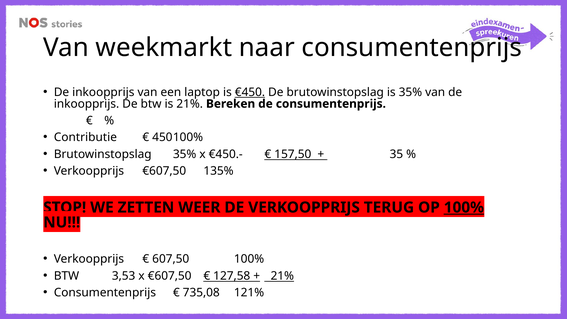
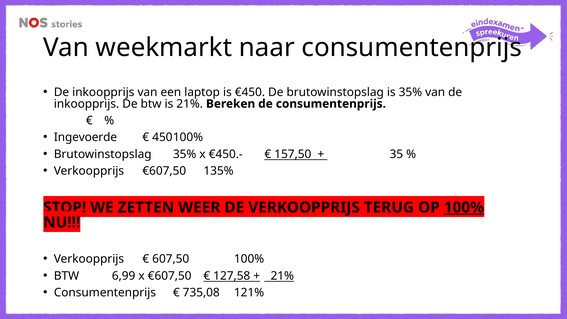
€450 underline: present -> none (250, 92)
Contributie: Contributie -> Ingevoerde (85, 137)
3,53: 3,53 -> 6,99 (124, 276)
